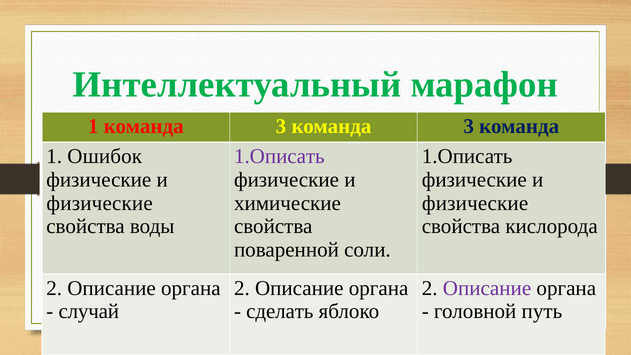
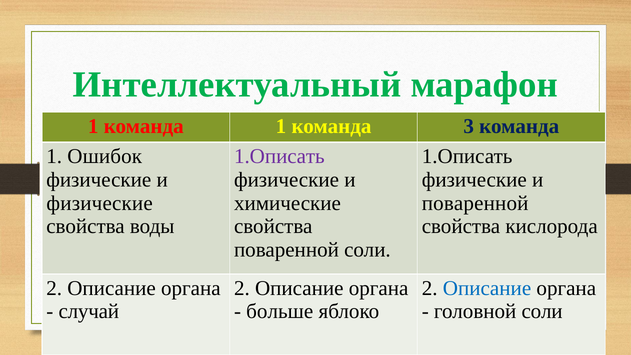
1 команда 3: 3 -> 1 (281, 126)
физические: физические -> поваренной (475, 203)
Описание colour: purple -> blue (487, 288)
сделать: сделать -> больше (280, 311)
головной путь: путь -> соли (542, 311)
